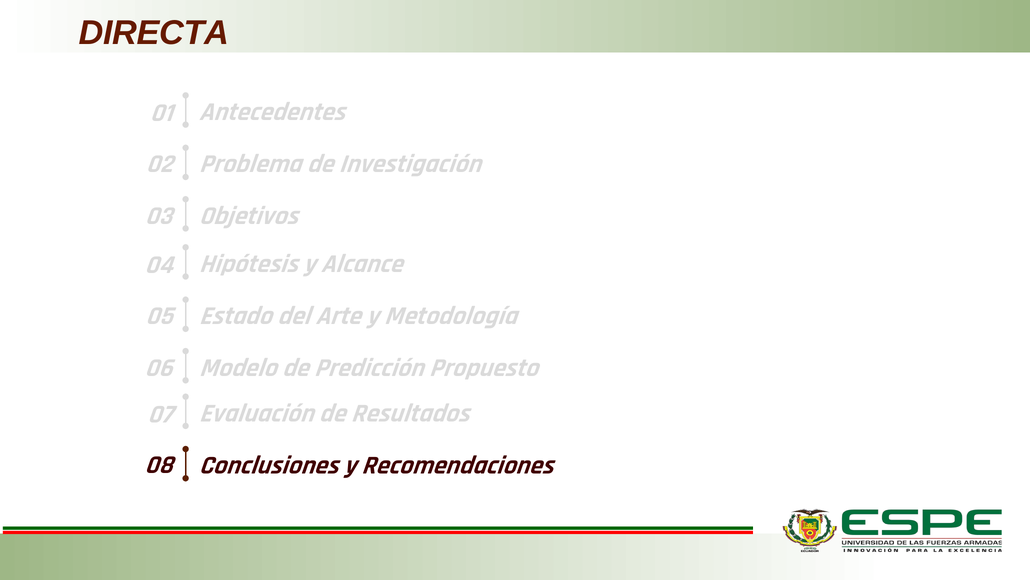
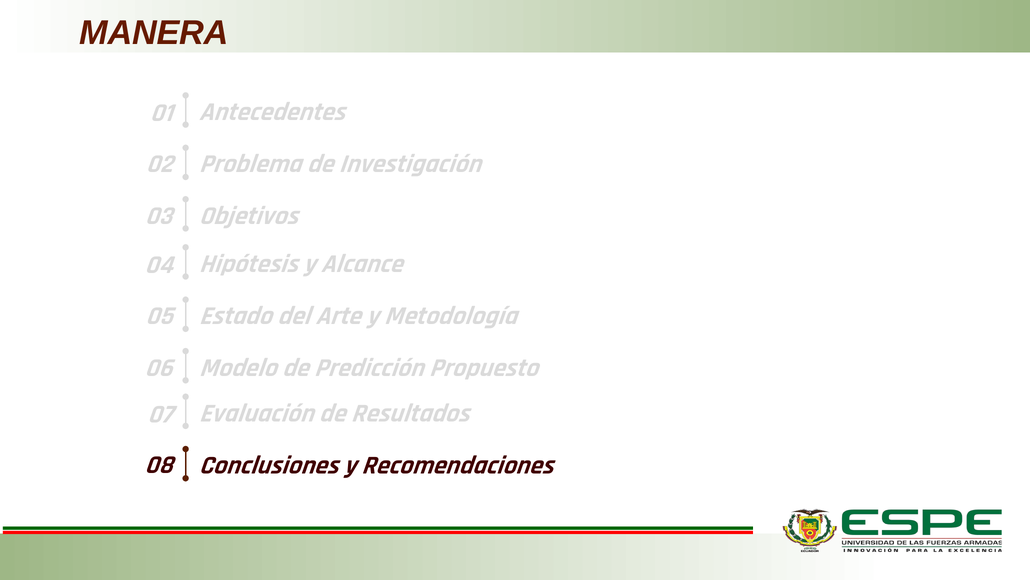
DIRECTA: DIRECTA -> MANERA (154, 33)
